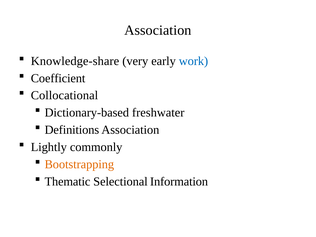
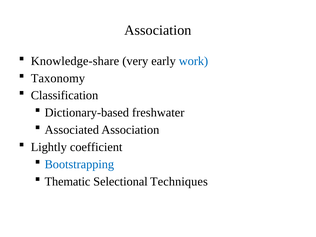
Coefficient: Coefficient -> Taxonomy (58, 78)
Collocational: Collocational -> Classification (65, 95)
Definitions: Definitions -> Associated (72, 130)
commonly: commonly -> coefficient (96, 147)
Bootstrapping colour: orange -> blue (79, 164)
Information: Information -> Techniques (179, 182)
